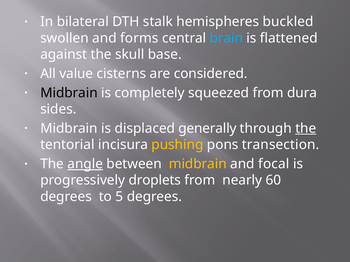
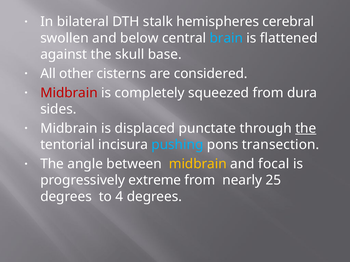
buckled: buckled -> cerebral (288, 22)
forms: forms -> below (139, 38)
value: value -> other (76, 74)
Midbrain colour: black -> red (69, 93)
generally: generally -> punctate (207, 129)
pushing colour: yellow -> light blue (177, 145)
angle underline: present -> none (85, 164)
droplets: droplets -> extreme (155, 181)
60: 60 -> 25 (273, 181)
5: 5 -> 4 (119, 197)
